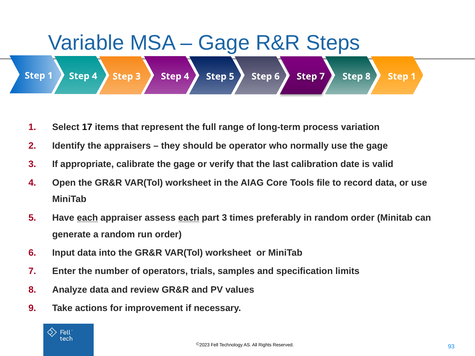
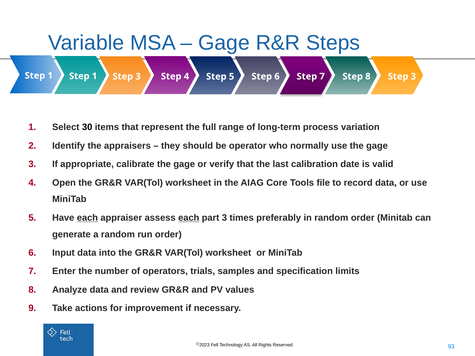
8 Step 1: 1 -> 3 (413, 77)
4: 4 -> 1 (95, 76)
17: 17 -> 30 (87, 127)
